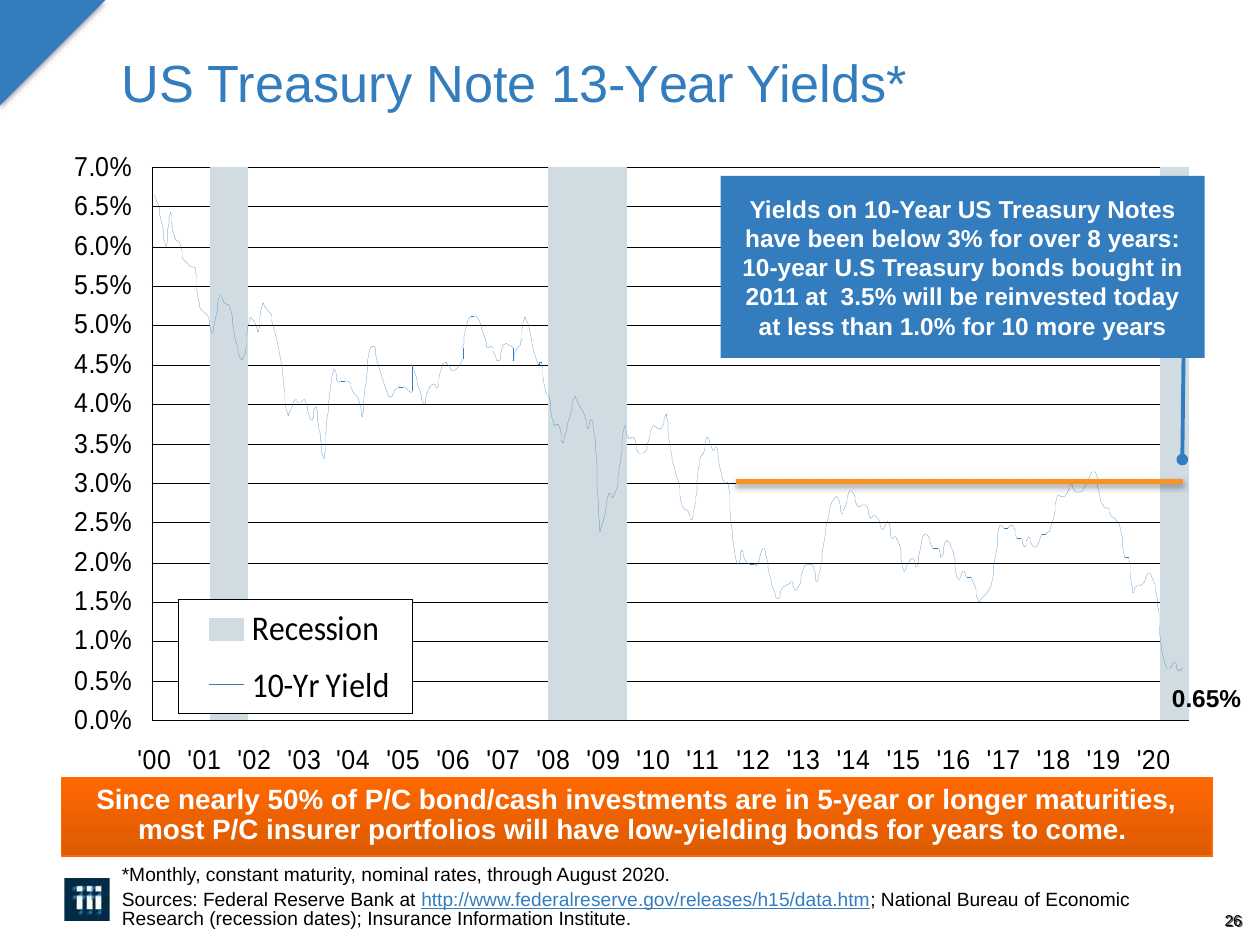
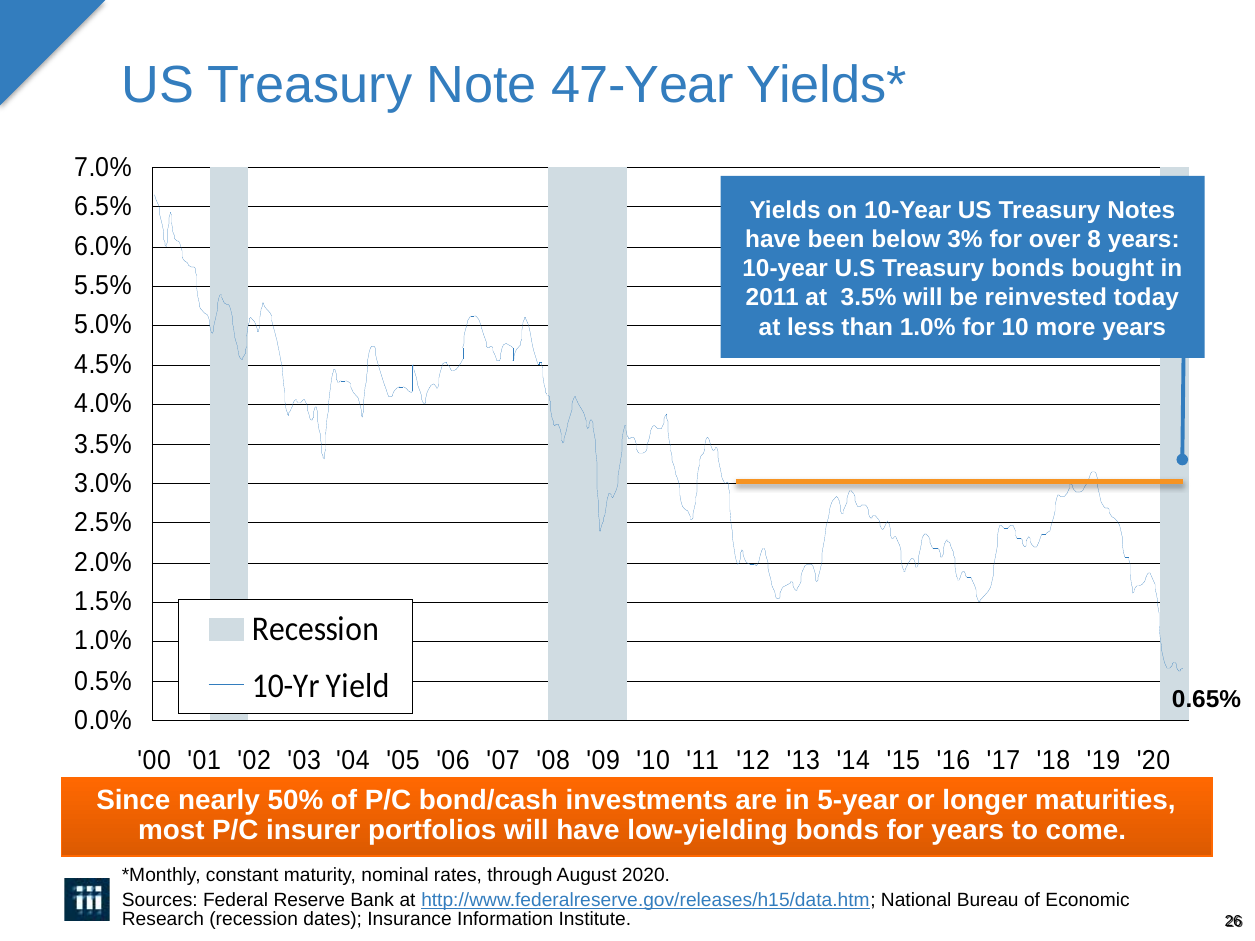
13-Year: 13-Year -> 47-Year (642, 85)
